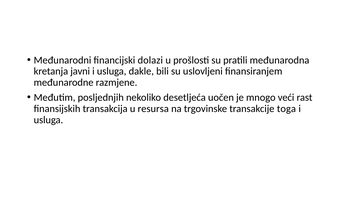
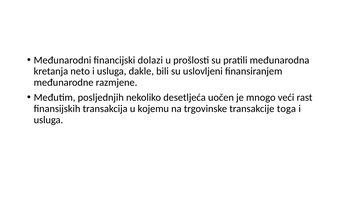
javni: javni -> neto (80, 71)
resursa: resursa -> kojemu (153, 108)
